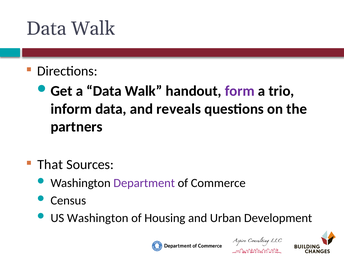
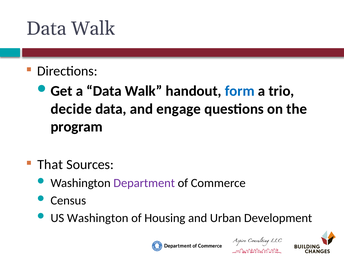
form colour: purple -> blue (240, 91)
inform: inform -> decide (71, 109)
reveals: reveals -> engage (179, 109)
partners: partners -> program (77, 127)
